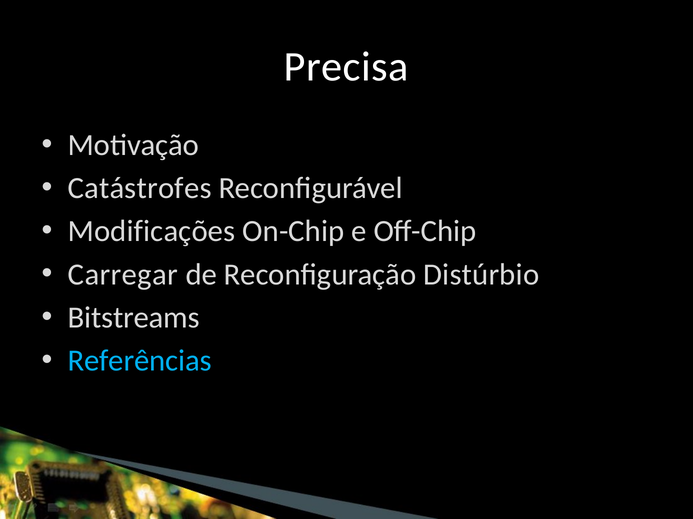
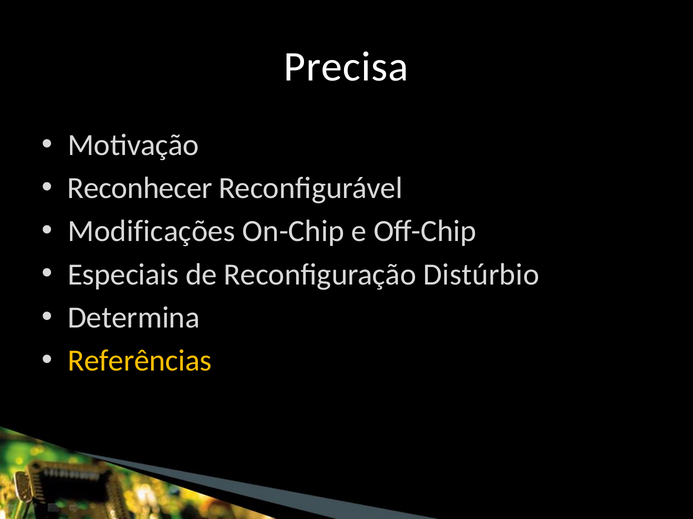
Catástrofes: Catástrofes -> Reconhecer (140, 189)
Carregar: Carregar -> Especiais (123, 275)
Bitstreams: Bitstreams -> Determina (134, 318)
Referências colour: light blue -> yellow (140, 361)
